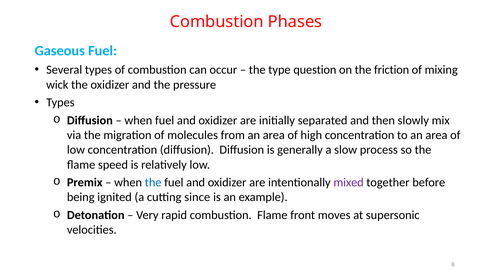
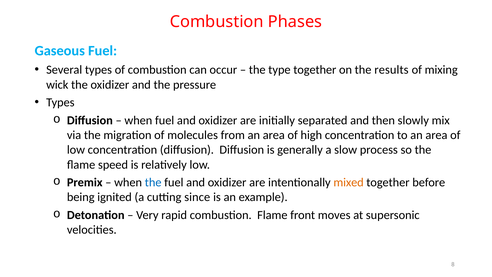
type question: question -> together (315, 70)
friction: friction -> results (391, 70)
mixed colour: purple -> orange (349, 182)
